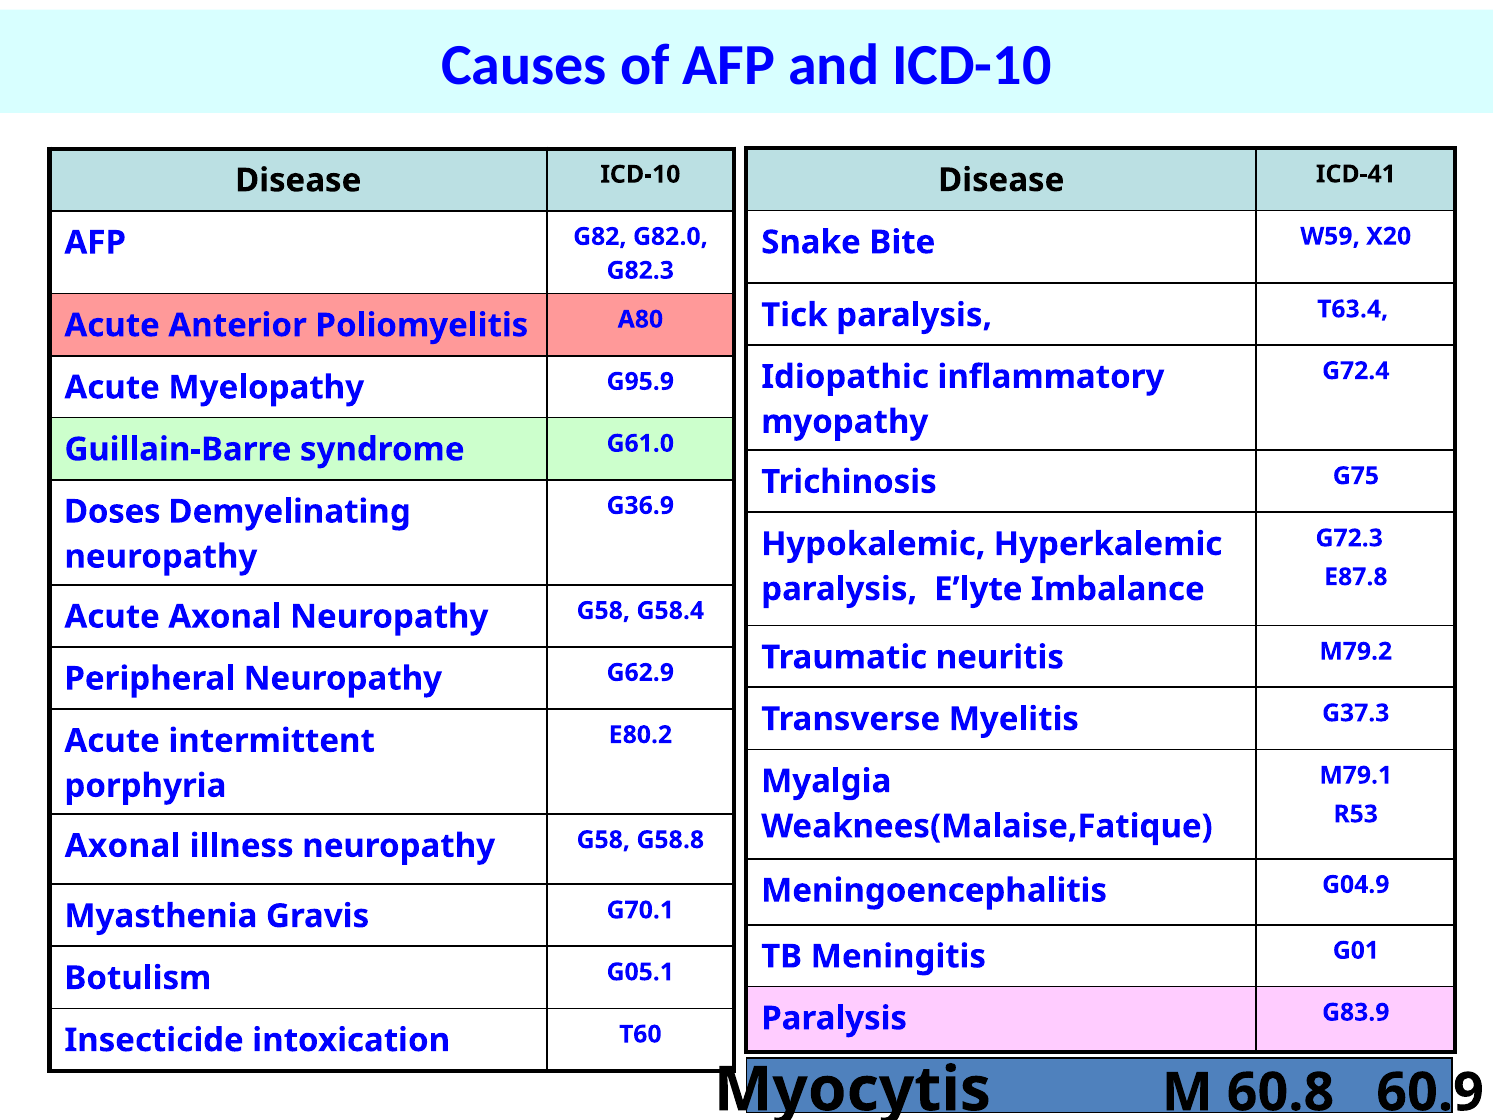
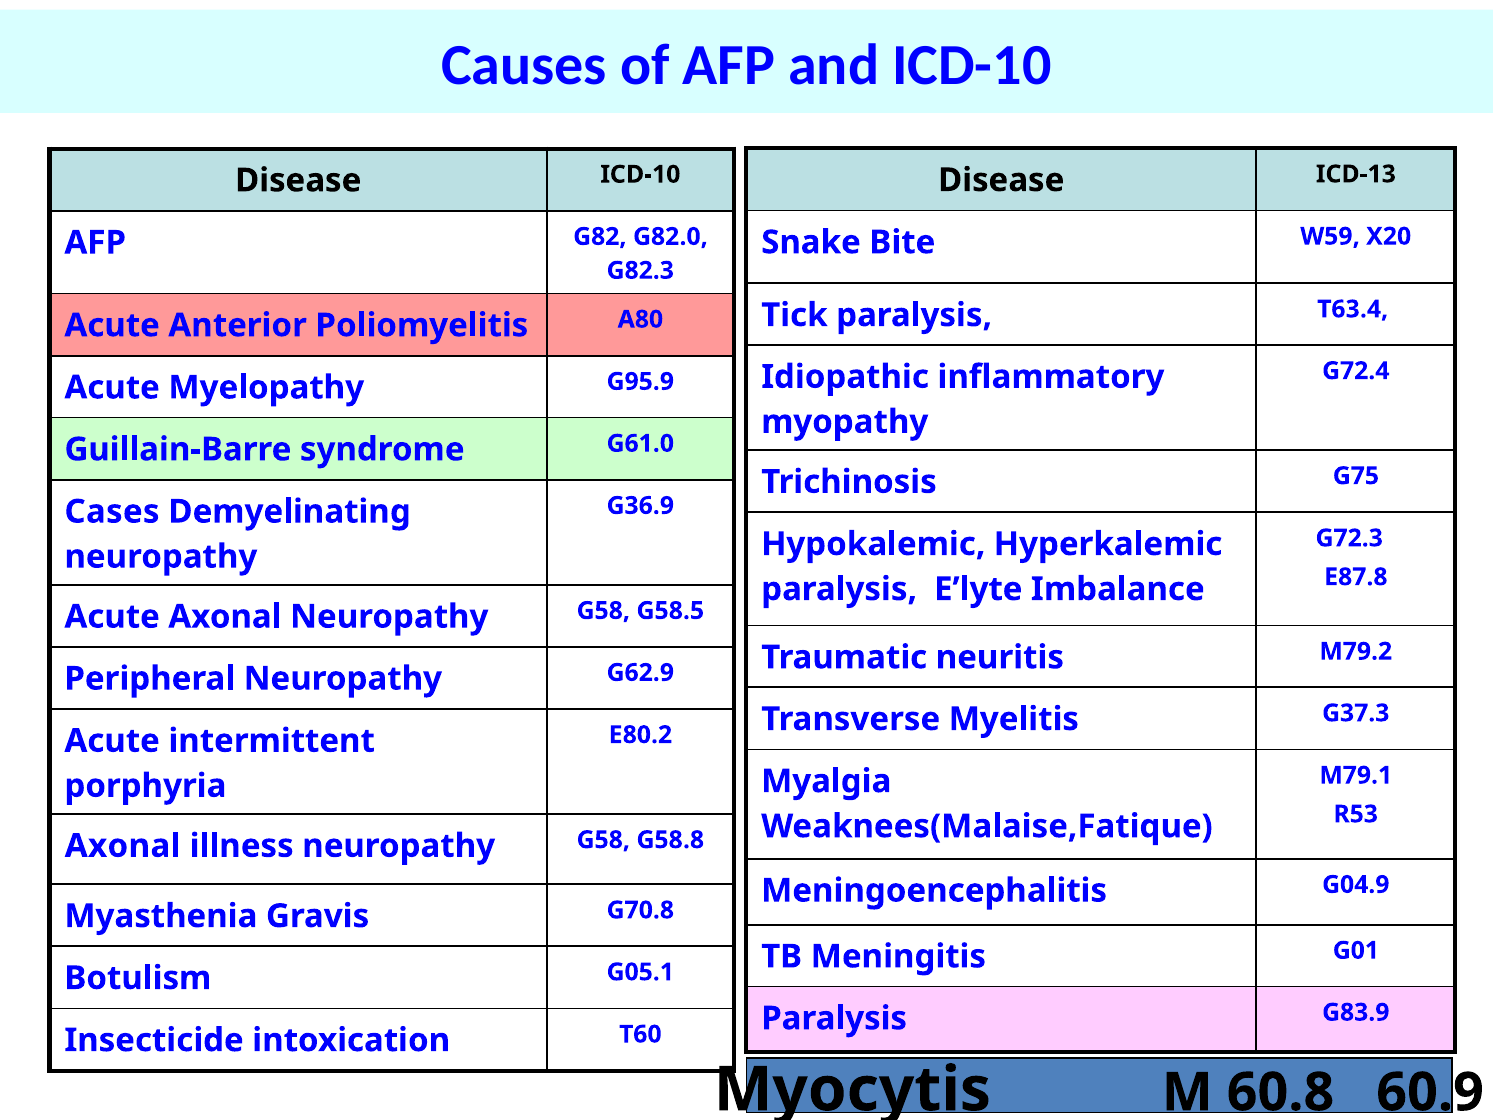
ICD-41: ICD-41 -> ICD-13 (1356, 174)
Doses: Doses -> Cases (112, 512)
G58.4: G58.4 -> G58.5 (670, 611)
G70.1: G70.1 -> G70.8 (640, 910)
